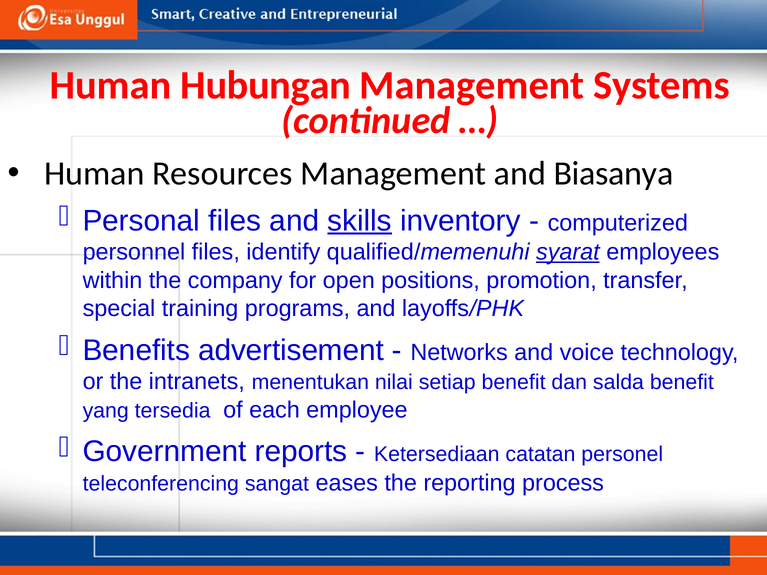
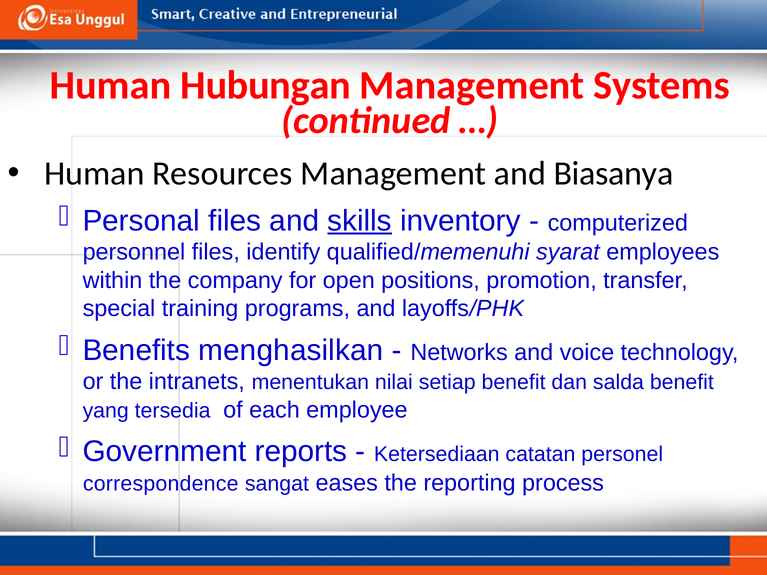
syarat underline: present -> none (568, 252)
advertisement: advertisement -> menghasilkan (291, 350)
teleconferencing: teleconferencing -> correspondence (161, 484)
